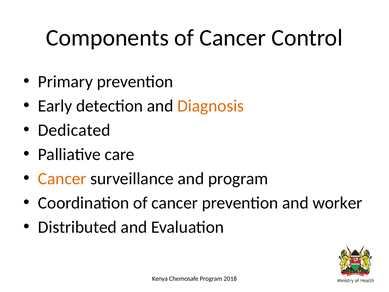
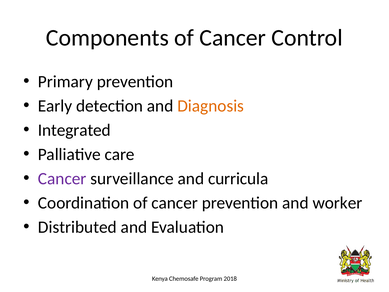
Dedicated: Dedicated -> Integrated (74, 130)
Cancer colour: orange -> purple (62, 178)
and program: program -> curricula (238, 178)
